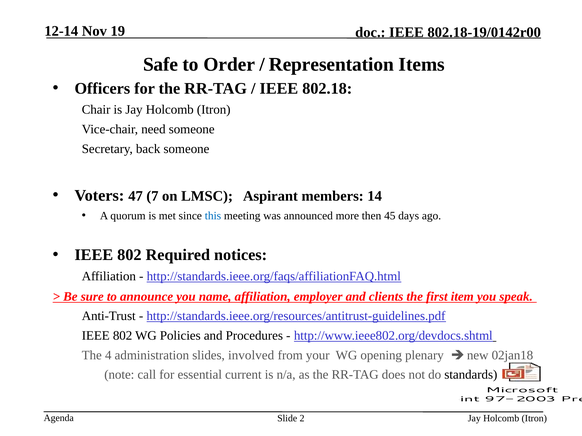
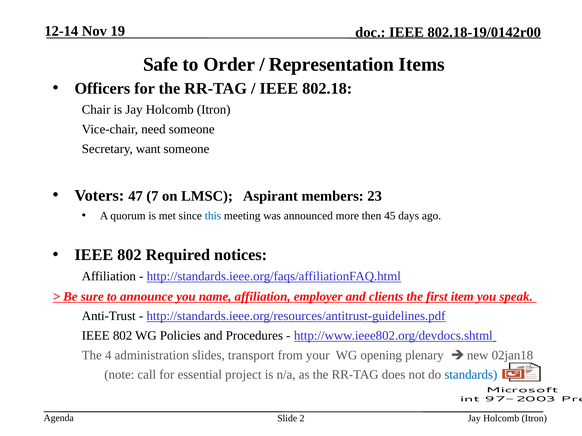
back: back -> want (148, 149)
14: 14 -> 23 (375, 196)
involved: involved -> transport (251, 356)
current: current -> project (243, 375)
standards colour: black -> blue (471, 375)
